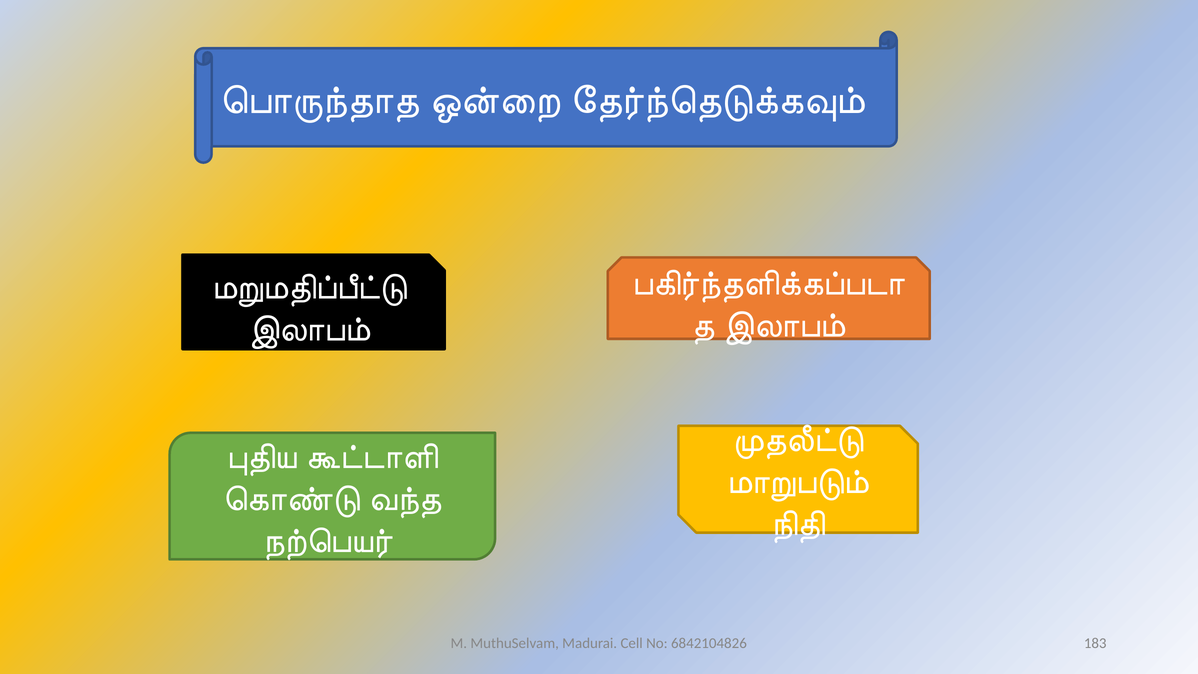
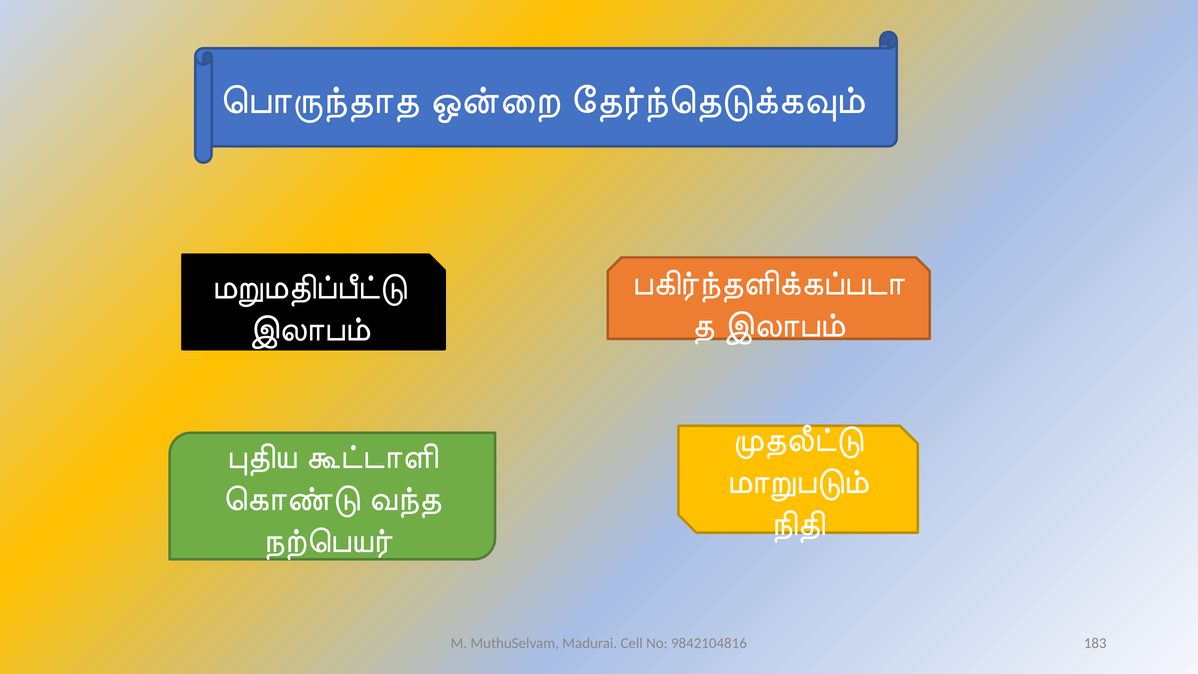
6842104826: 6842104826 -> 9842104816 (709, 643)
